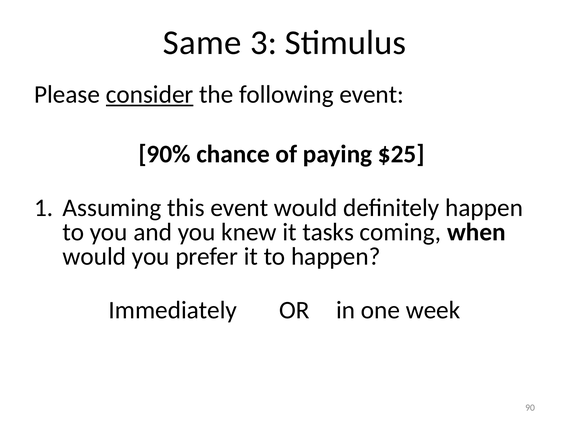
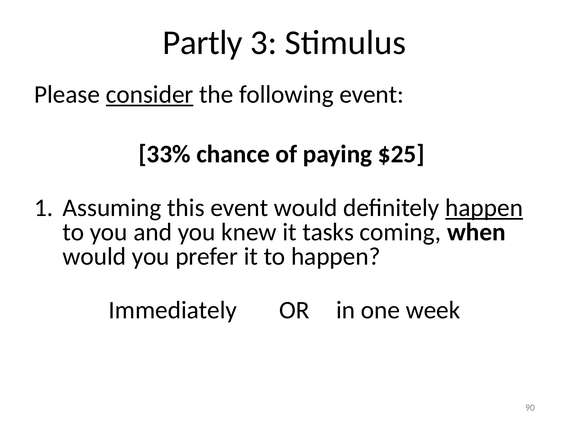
Same: Same -> Partly (203, 43)
90%: 90% -> 33% (164, 154)
happen underline: none -> present (484, 208)
